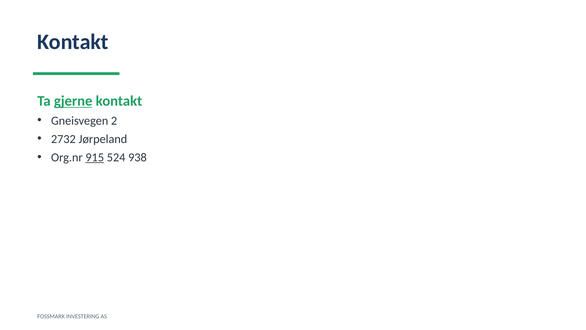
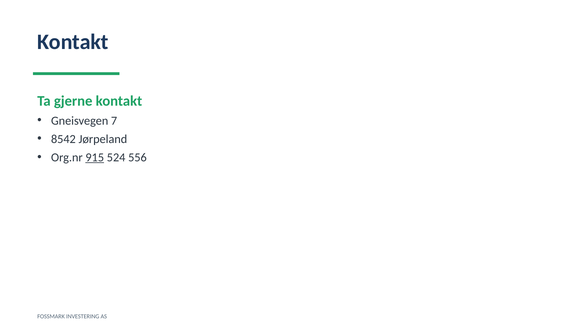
gjerne underline: present -> none (73, 101)
2: 2 -> 7 (114, 120)
2732: 2732 -> 8542 (63, 139)
938: 938 -> 556 (137, 157)
